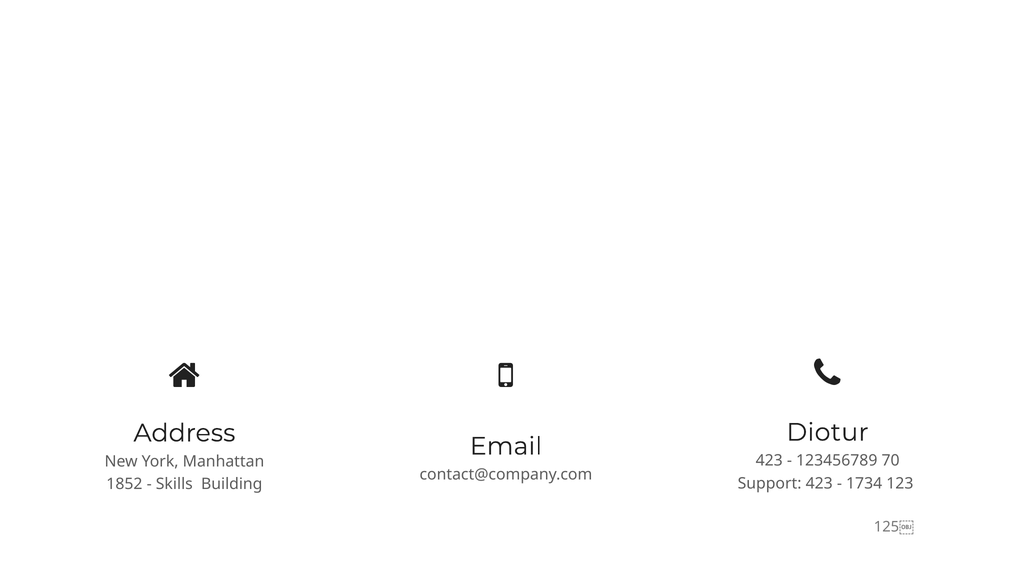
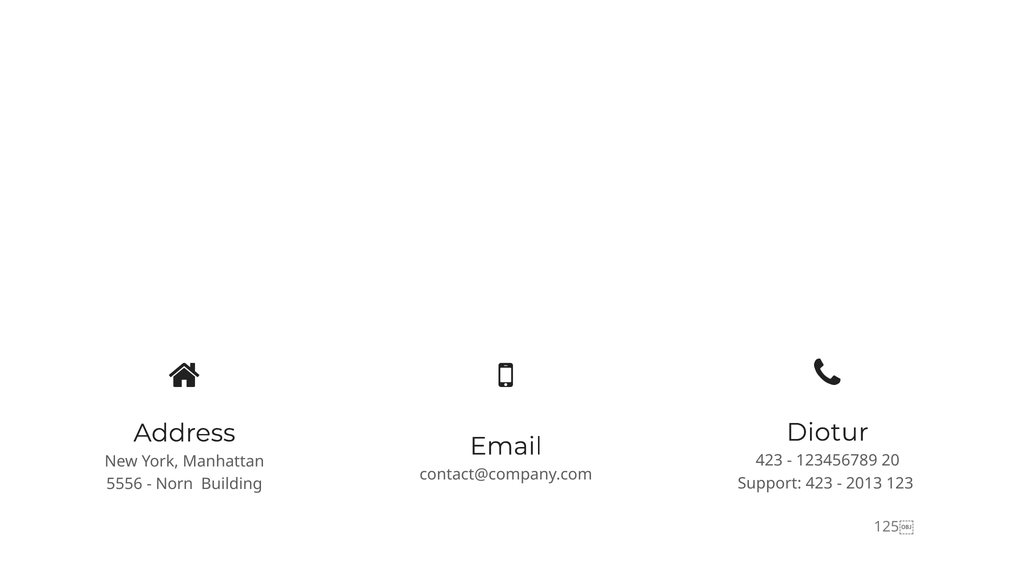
70: 70 -> 20 (891, 461)
1734: 1734 -> 2013 (864, 484)
1852: 1852 -> 5556 (124, 484)
Skills: Skills -> Norn (174, 484)
